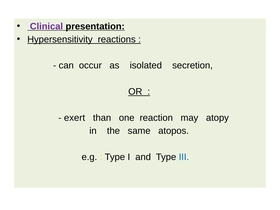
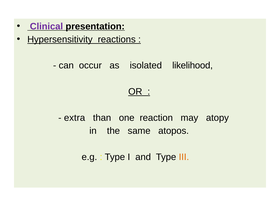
secretion: secretion -> likelihood (193, 66)
exert: exert -> extra (75, 118)
III colour: blue -> orange (184, 157)
